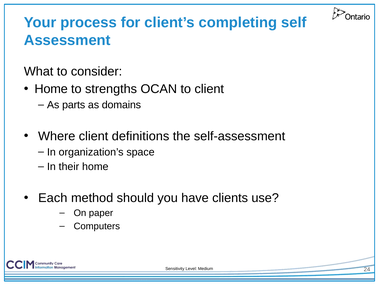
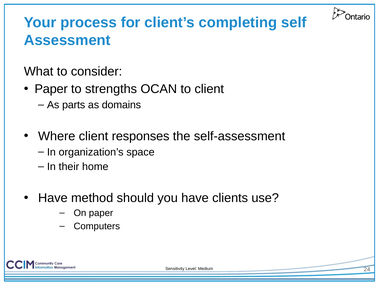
Home: Home -> Paper (51, 89)
definitions: definitions -> responses (141, 136)
Each: Each -> Have (53, 198)
